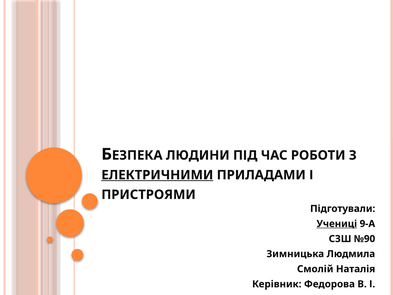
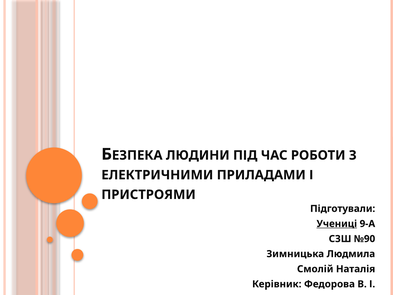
ЕЛЕКТРИЧНИМИ underline: present -> none (157, 175)
